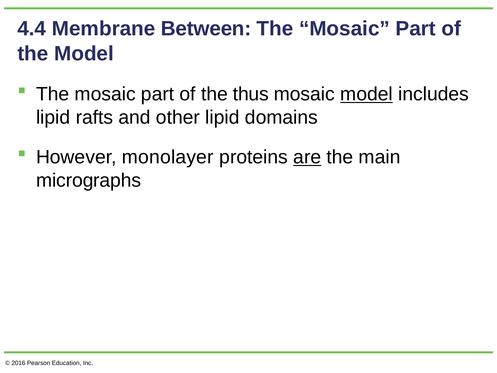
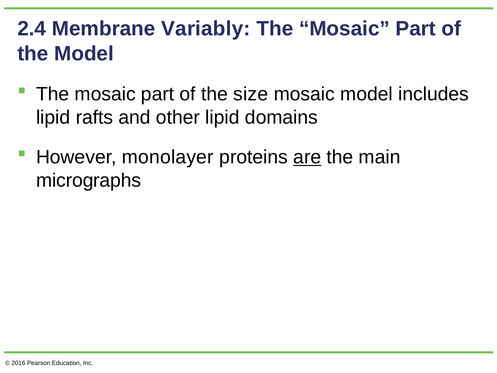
4.4: 4.4 -> 2.4 (32, 29)
Between: Between -> Variably (206, 29)
thus: thus -> size (251, 94)
model underline: present -> none (367, 94)
